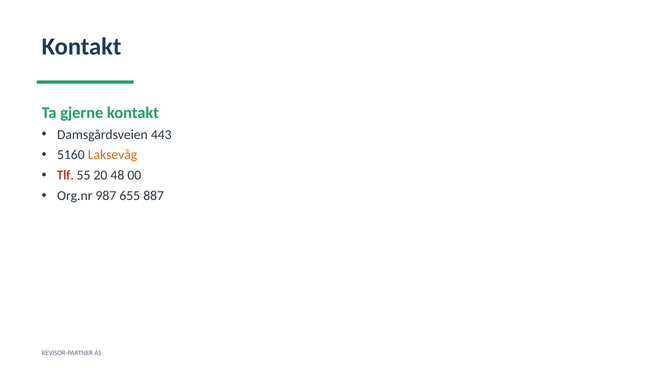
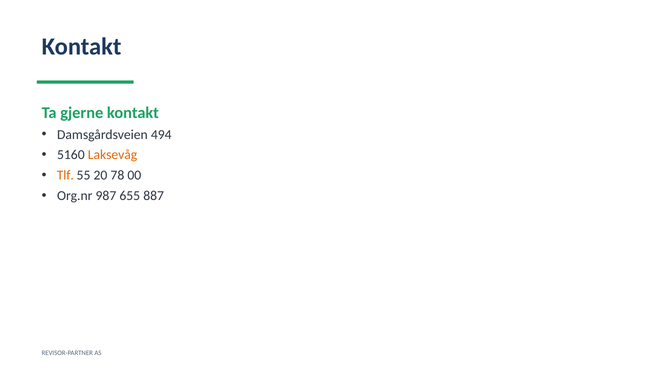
443: 443 -> 494 (161, 135)
Tlf colour: red -> orange (65, 176)
48: 48 -> 78 (117, 176)
